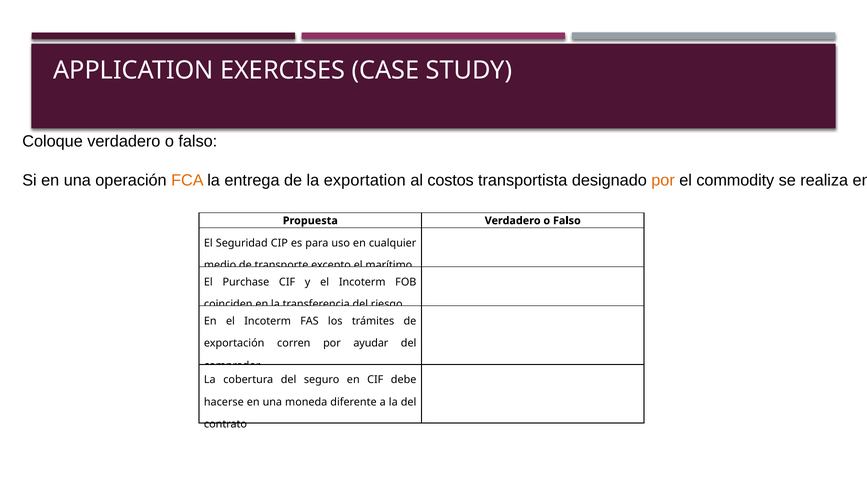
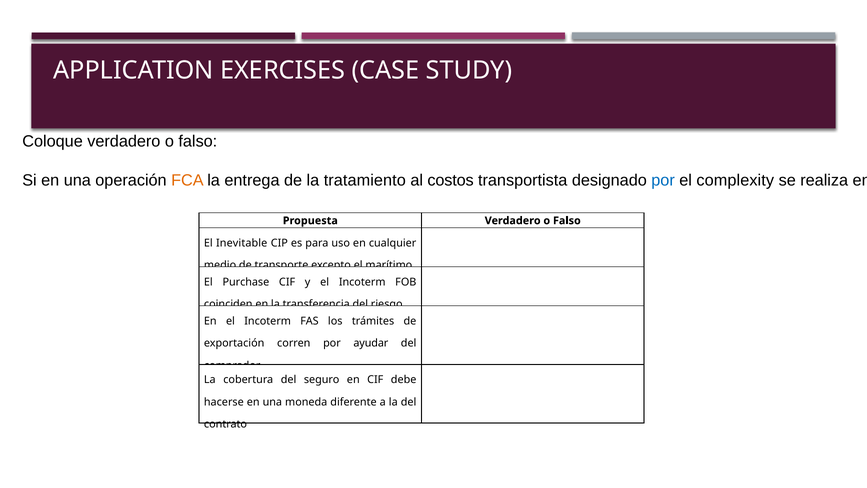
exportation: exportation -> tratamiento (365, 180)
por colour: orange -> blue (663, 180)
commodity: commodity -> complexity (735, 180)
Seguridad: Seguridad -> Inevitable (242, 243)
